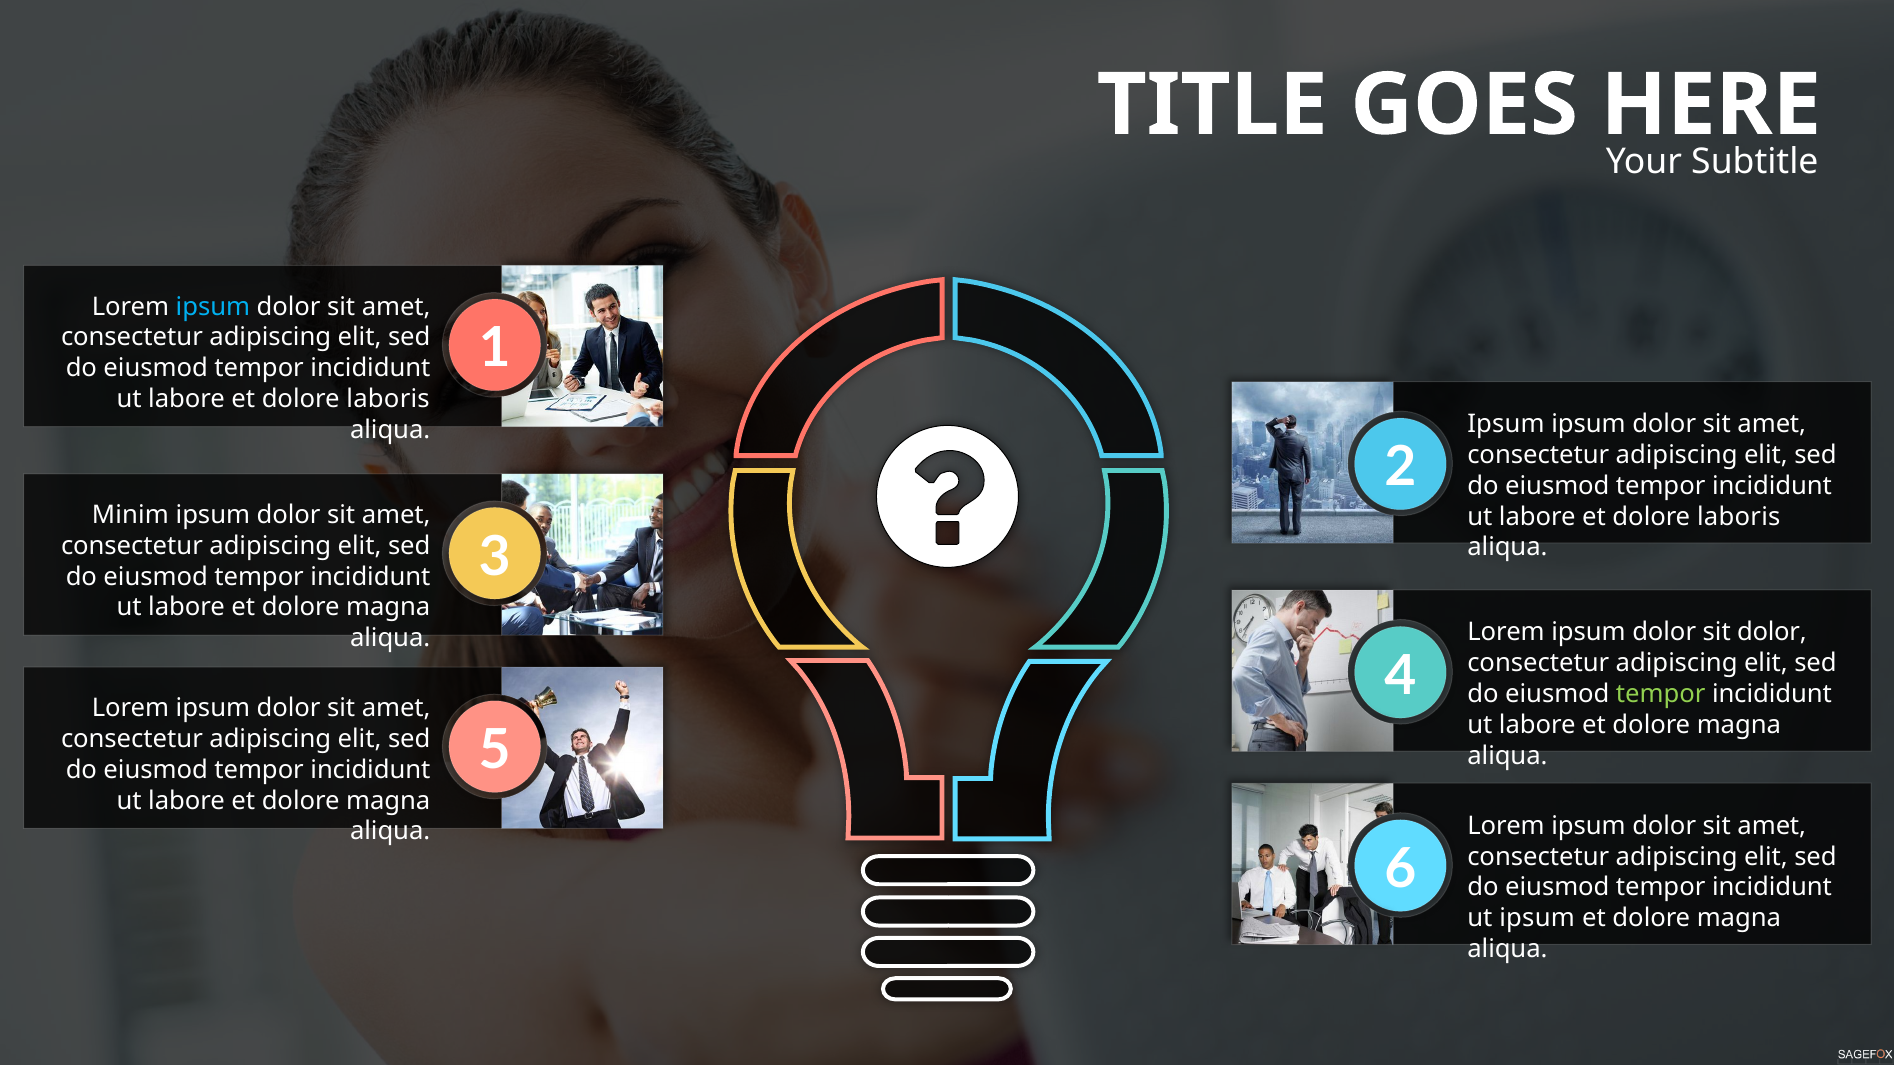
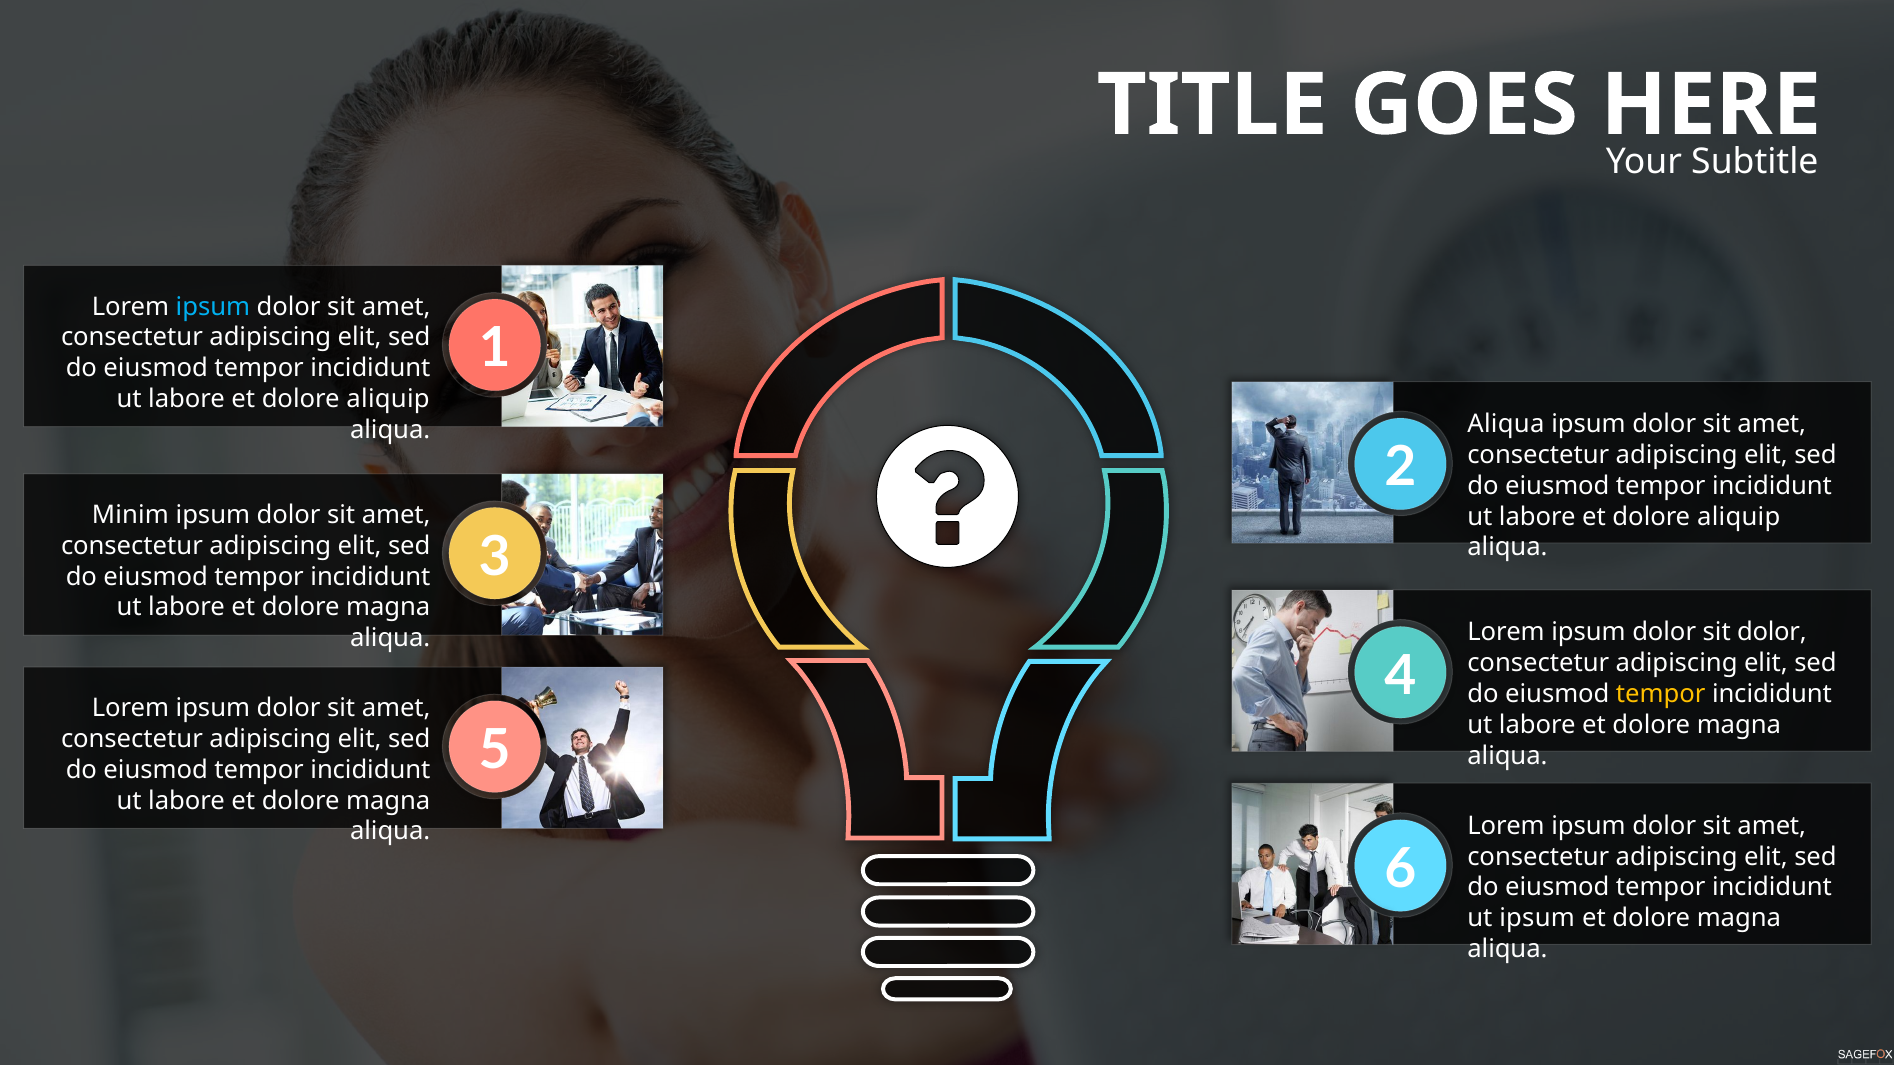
laboris: laboris -> aliquip (388, 399)
Ipsum: Ipsum -> Aliqua (1506, 424)
laboris: laboris -> aliquip (1739, 517)
tempor colour: light green -> yellow (1661, 694)
